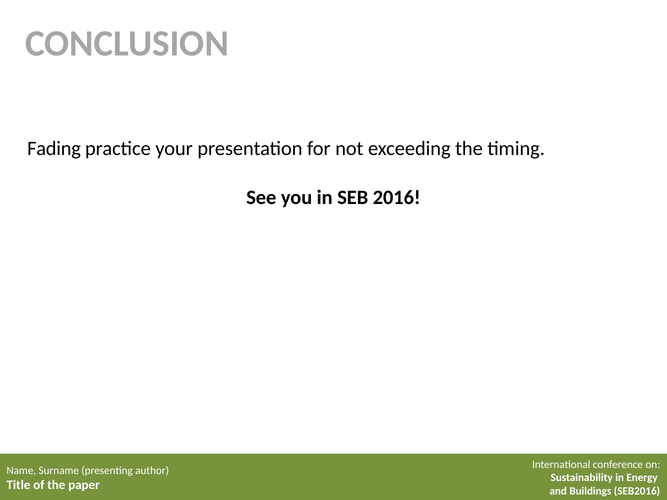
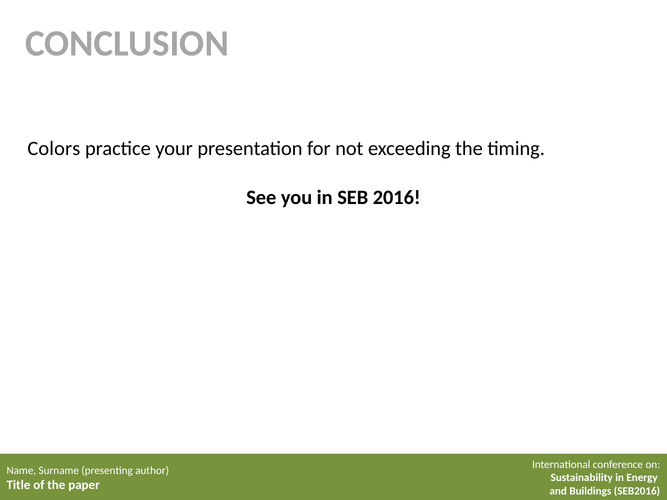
Fading: Fading -> Colors (54, 149)
